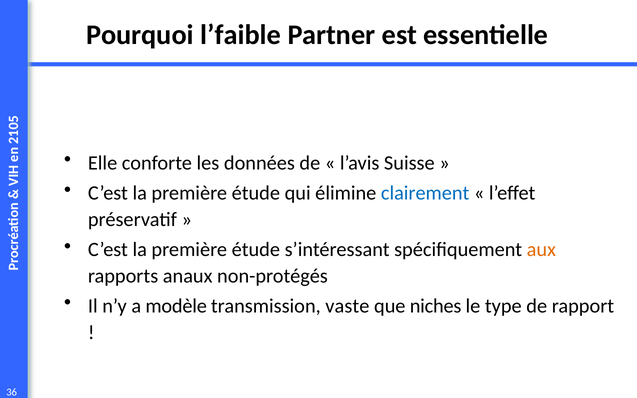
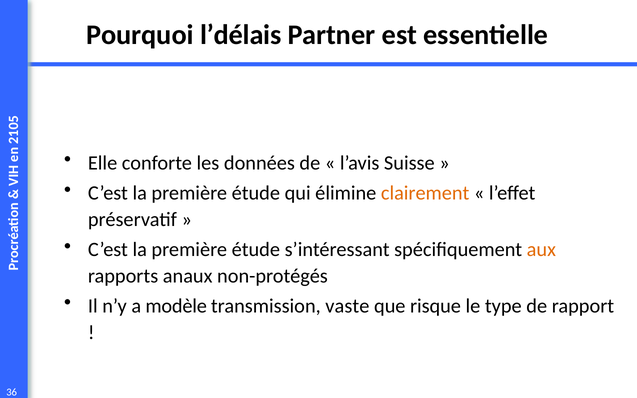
l’faible: l’faible -> l’délais (241, 35)
clairement colour: blue -> orange (425, 193)
niches: niches -> risque (436, 306)
